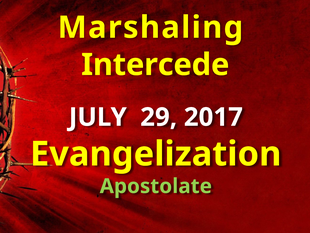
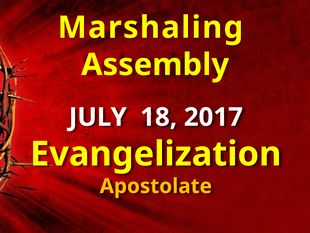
Intercede: Intercede -> Assembly (155, 65)
29: 29 -> 18 (159, 117)
Apostolate colour: light green -> yellow (156, 186)
